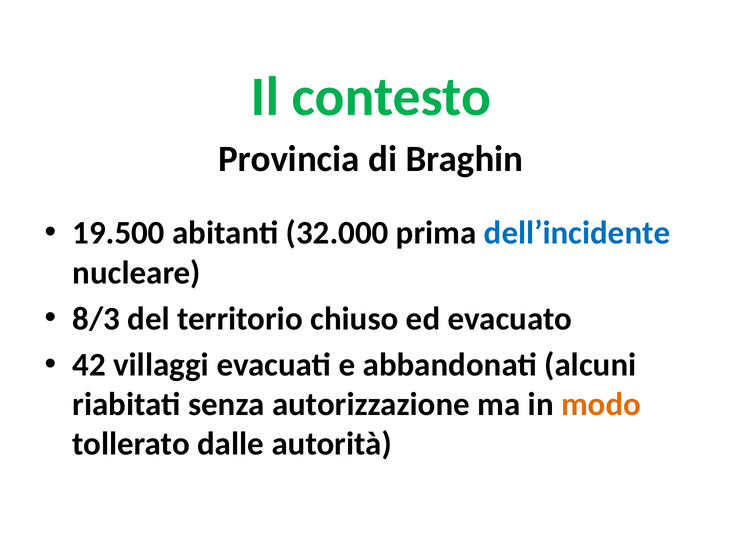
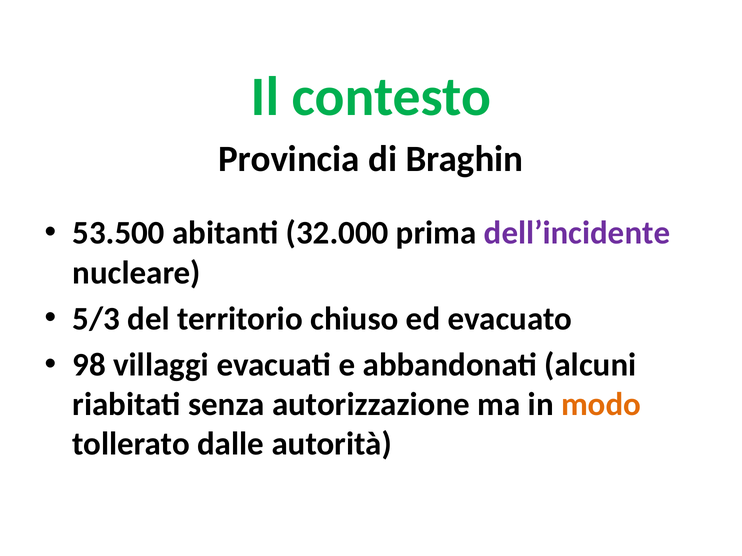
19.500: 19.500 -> 53.500 (119, 233)
dell’incidente colour: blue -> purple (577, 233)
8/3: 8/3 -> 5/3 (96, 319)
42: 42 -> 98 (89, 365)
